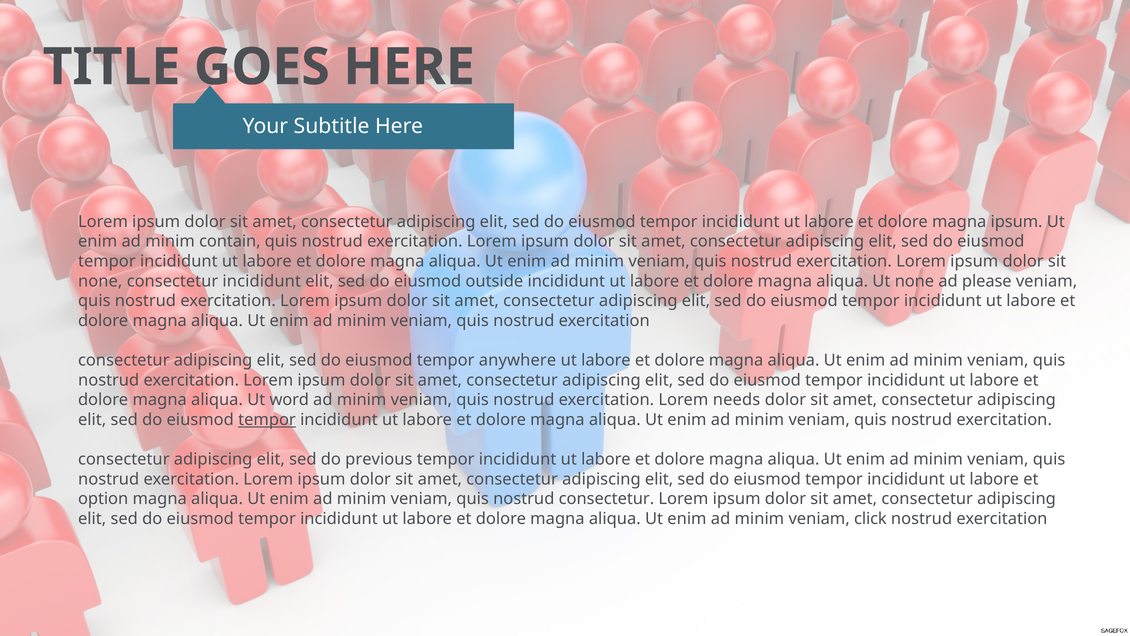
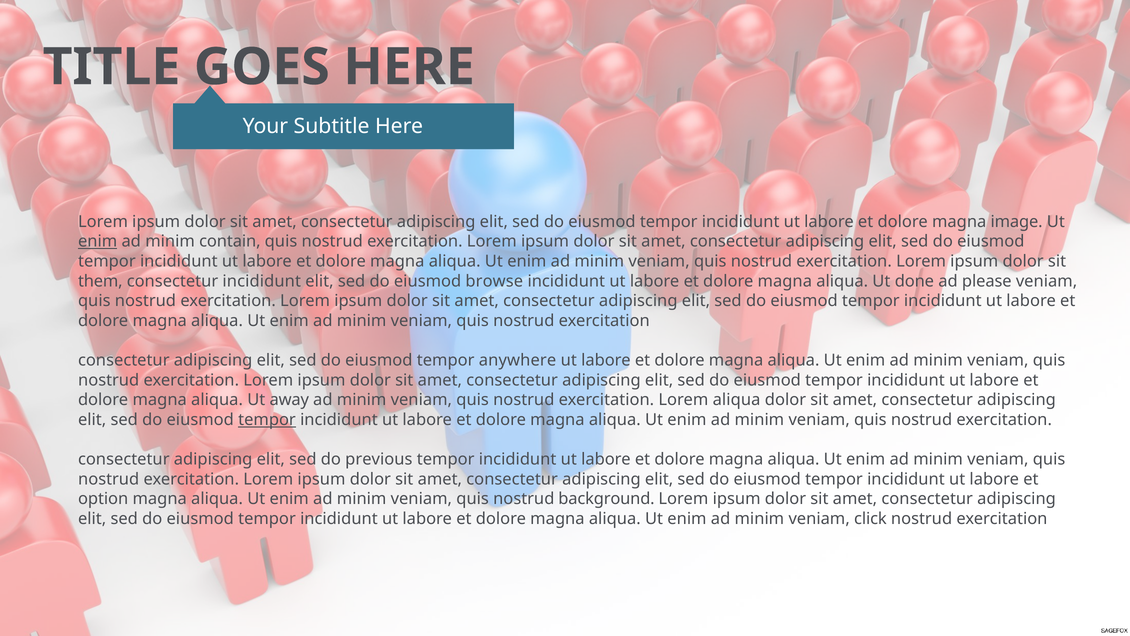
magna ipsum: ipsum -> image (1017, 222)
enim underline: none -> present (98, 241)
none: none -> them (100, 281)
outside: outside -> browse (494, 281)
Ut none: none -> done (914, 281)
word: word -> away (289, 400)
Lorem needs: needs -> aliqua (737, 400)
nostrud consectetur: consectetur -> background (607, 499)
